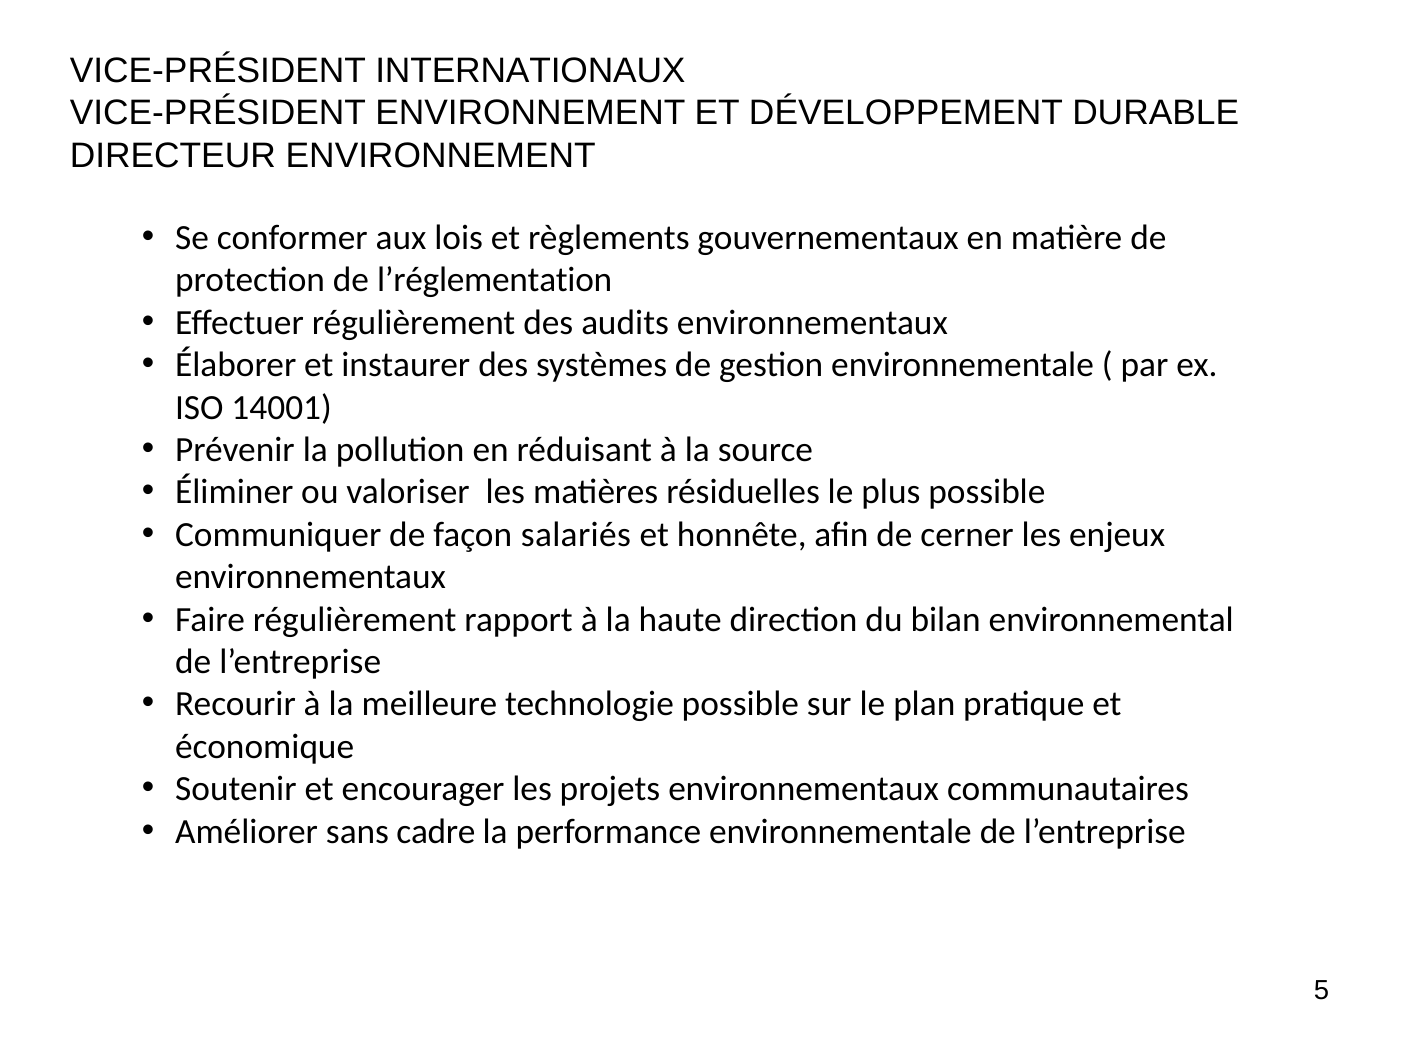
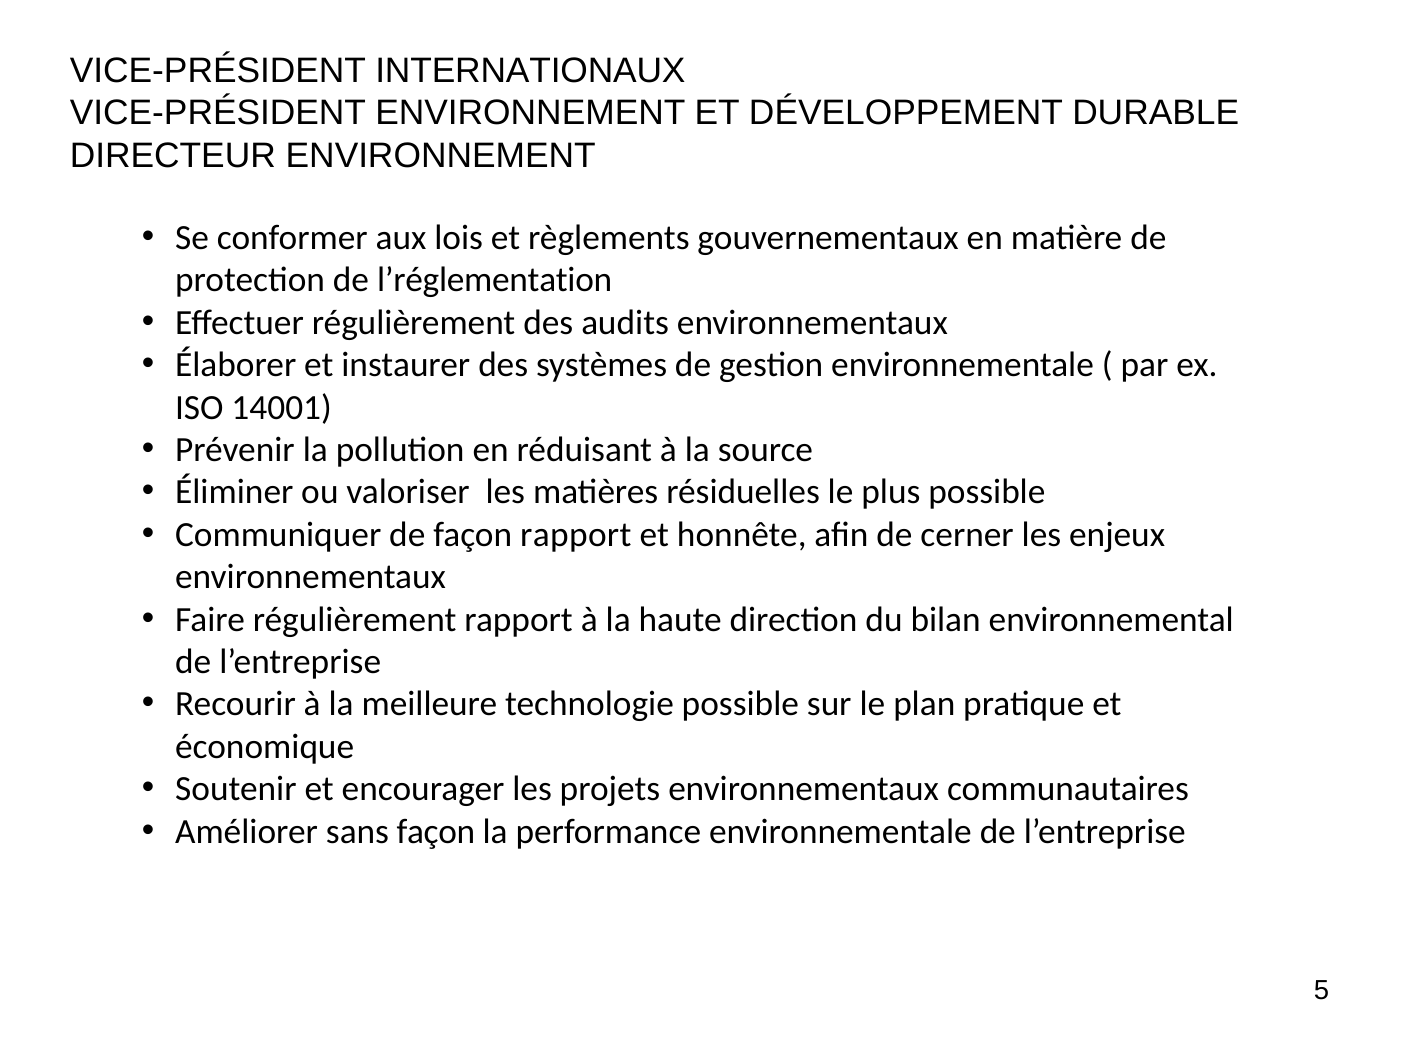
façon salariés: salariés -> rapport (576, 535)
sans cadre: cadre -> façon (436, 832)
